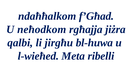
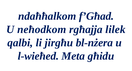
jiżra: jiżra -> lilek (115, 29)
bl-huwa: bl-huwa -> bl-nżera (94, 43)
ribelli: ribelli -> għidu (101, 56)
